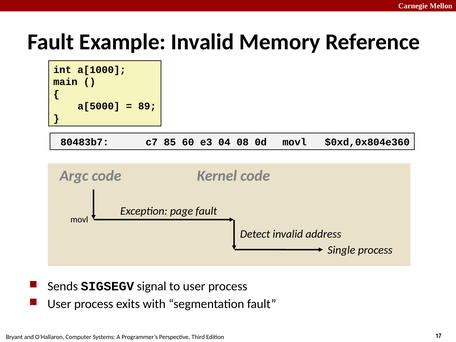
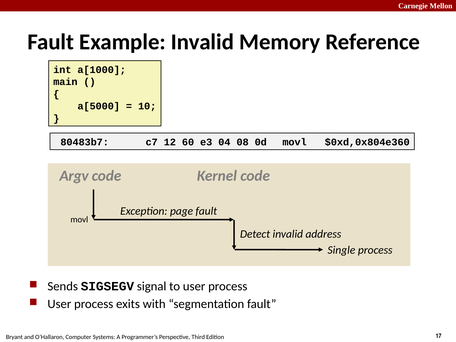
89: 89 -> 10 (147, 106)
85: 85 -> 12 (170, 142)
Argc: Argc -> Argv (74, 176)
